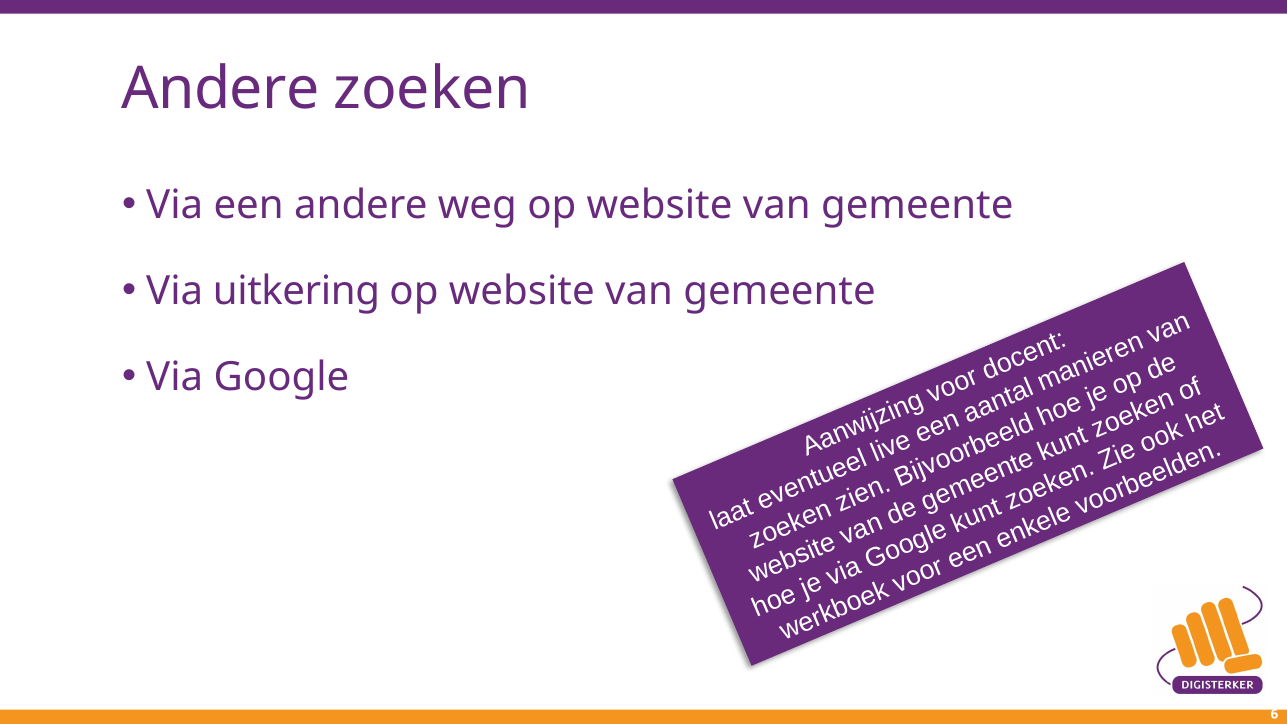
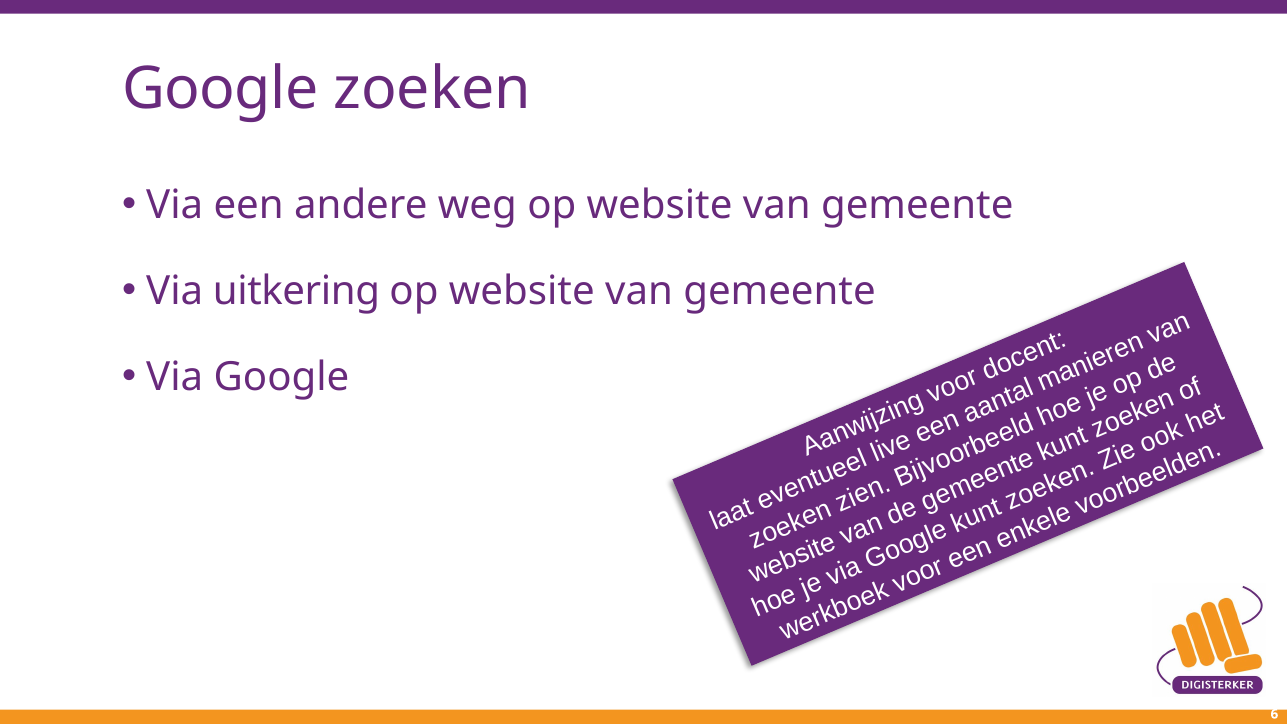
Andere: Andere -> Google (220, 89)
